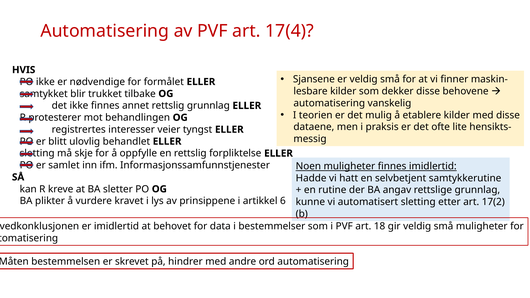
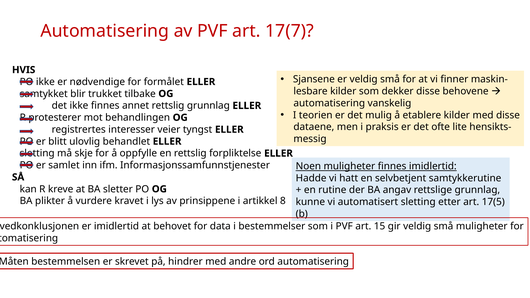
17(4: 17(4 -> 17(7 (289, 31)
6: 6 -> 8 (283, 201)
17(2: 17(2 -> 17(5 (493, 202)
18: 18 -> 15 (380, 226)
